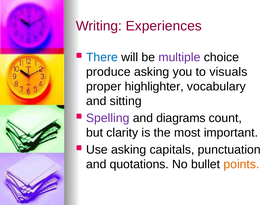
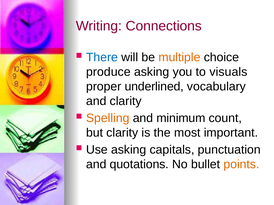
Experiences: Experiences -> Connections (164, 26)
multiple colour: purple -> orange (179, 57)
highlighter: highlighter -> underlined (154, 87)
and sitting: sitting -> clarity (126, 101)
Spelling colour: purple -> orange (108, 118)
diagrams: diagrams -> minimum (181, 118)
